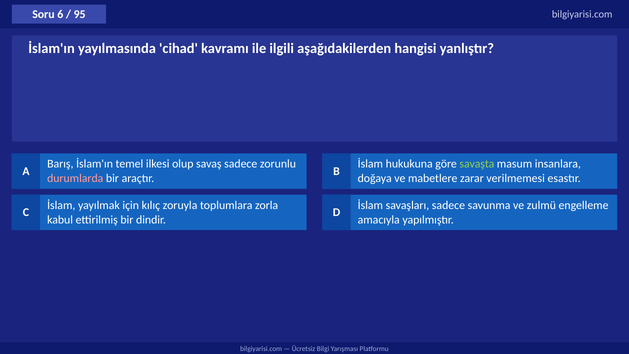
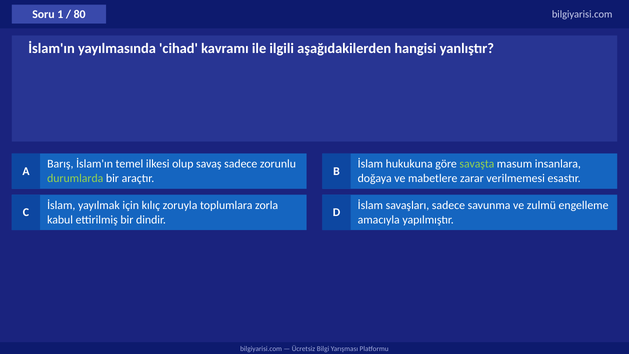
6: 6 -> 1 (60, 14)
95: 95 -> 80 (80, 14)
durumlarda colour: pink -> light green (75, 178)
